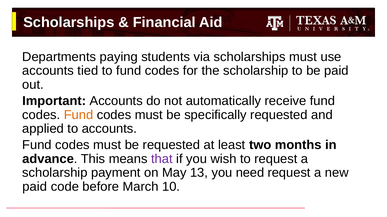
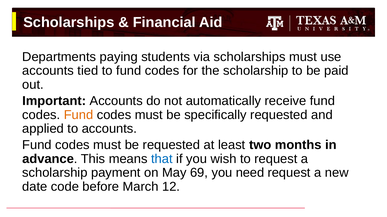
that colour: purple -> blue (162, 159)
13: 13 -> 69 (199, 173)
paid: paid -> date (35, 187)
10: 10 -> 12 (171, 187)
